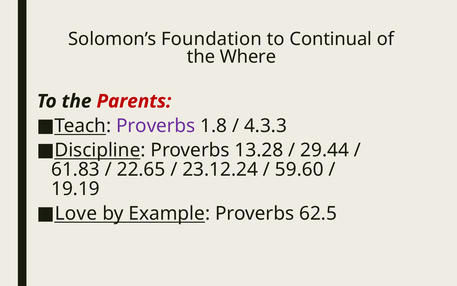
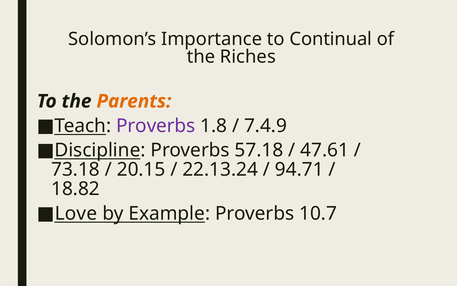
Foundation: Foundation -> Importance (212, 39)
Where: Where -> Riches (248, 57)
Parents colour: red -> orange (134, 101)
4.3.3: 4.3.3 -> 7.4.9 (265, 126)
13.28: 13.28 -> 57.18 (259, 150)
29.44: 29.44 -> 47.61 (325, 150)
61.83: 61.83 -> 73.18 (75, 169)
22.65: 22.65 -> 20.15 (141, 169)
23.12.24: 23.12.24 -> 22.13.24 (220, 169)
59.60: 59.60 -> 94.71 (299, 169)
19.19: 19.19 -> 18.82 (75, 189)
62.5: 62.5 -> 10.7 (318, 213)
